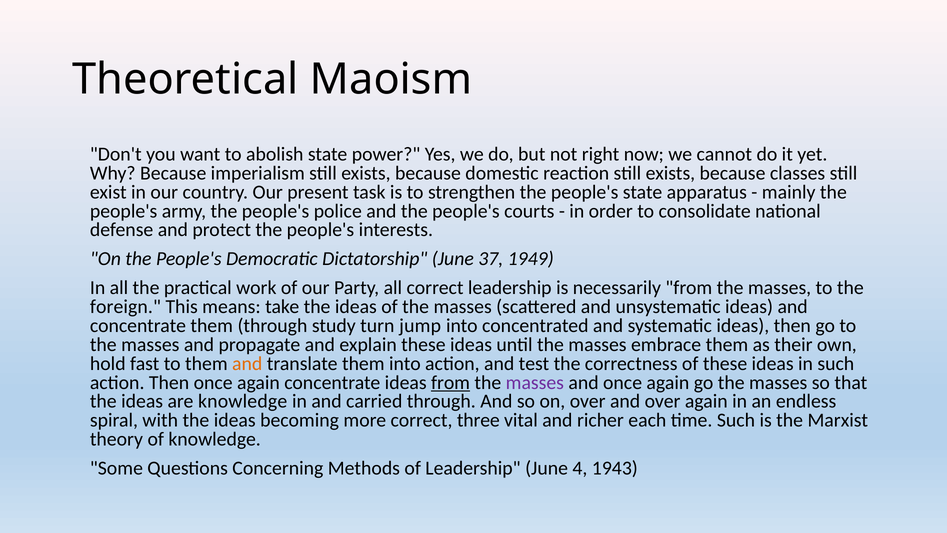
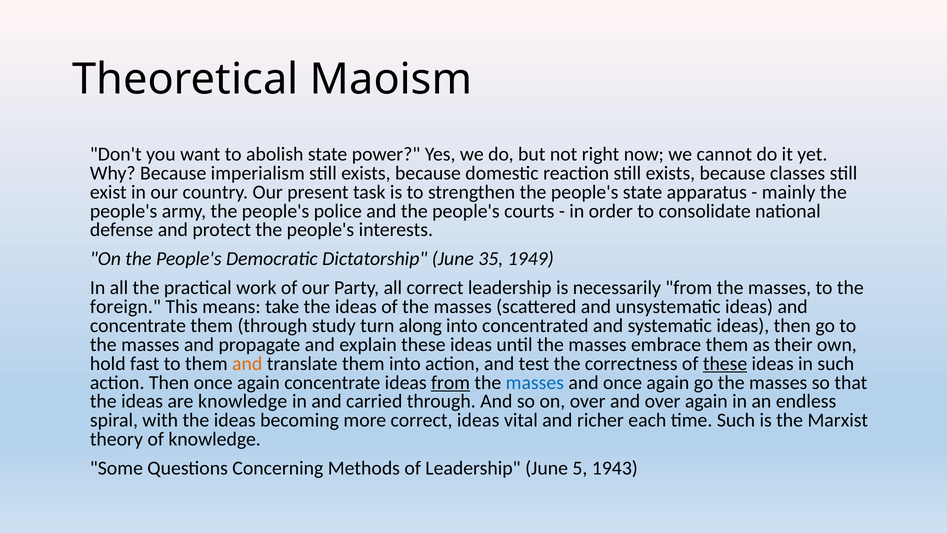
37: 37 -> 35 (491, 259)
jump: jump -> along (420, 325)
these underline: none -> present (725, 363)
masses colour: purple -> blue (535, 382)
correct three: three -> ideas (478, 420)
4: 4 -> 5 (580, 468)
